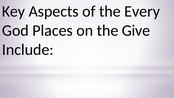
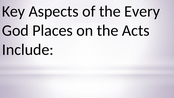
Give: Give -> Acts (136, 30)
